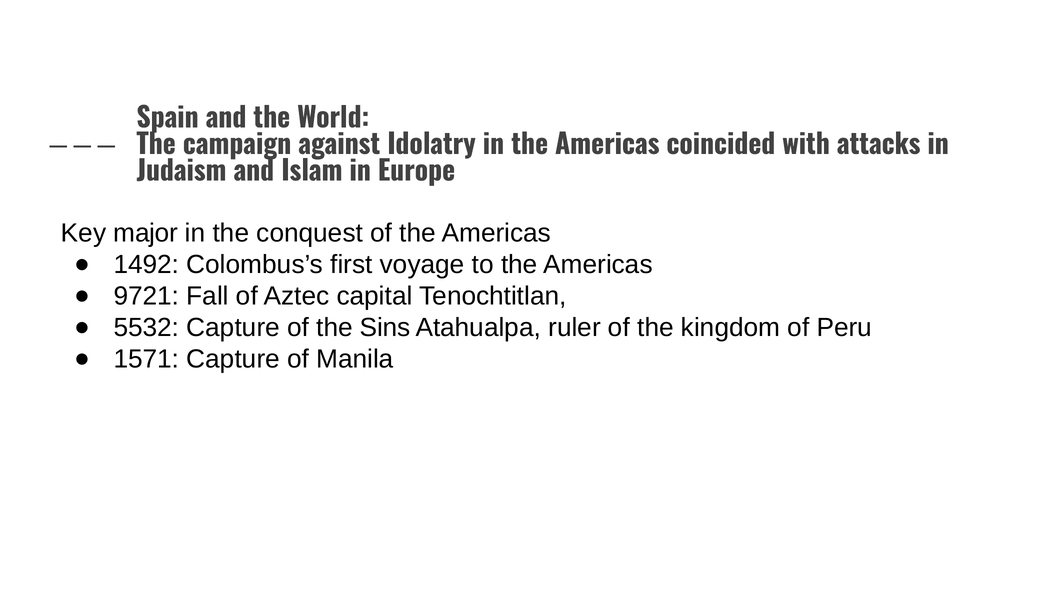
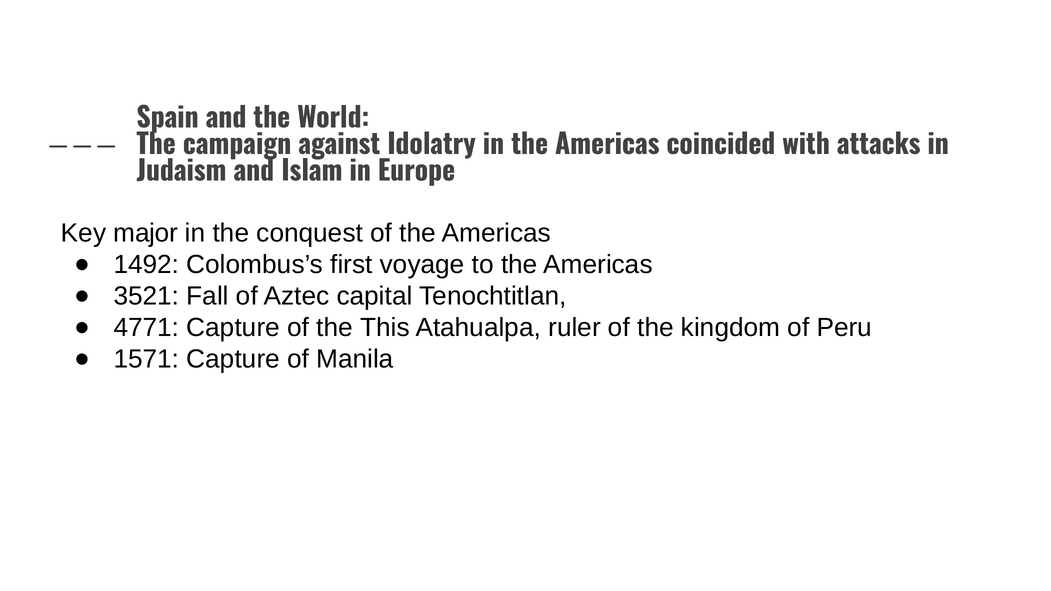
9721: 9721 -> 3521 (146, 296)
5532: 5532 -> 4771 (146, 328)
Sins: Sins -> This (385, 328)
